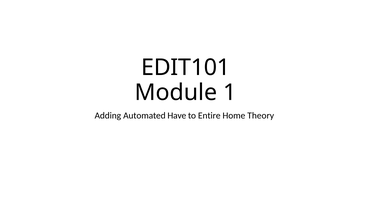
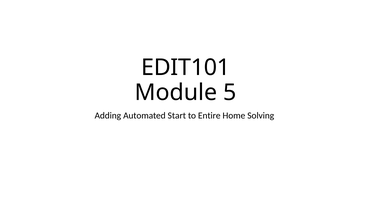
1: 1 -> 5 (230, 93)
Have: Have -> Start (177, 116)
Theory: Theory -> Solving (261, 116)
